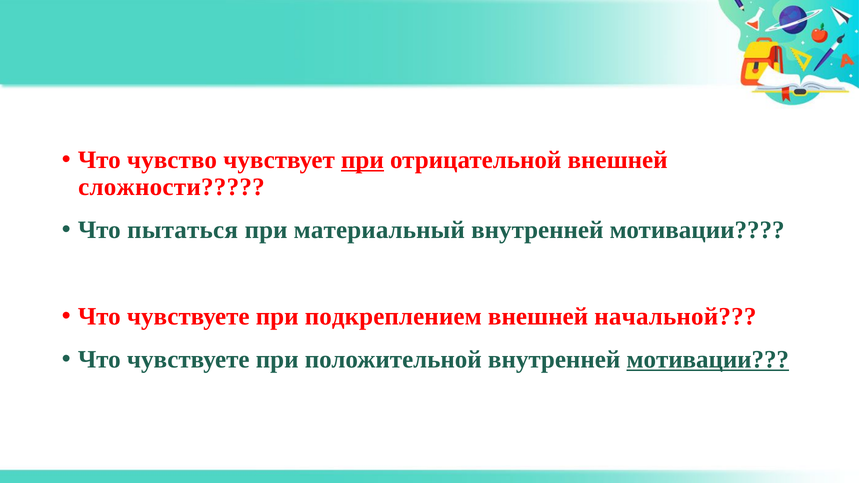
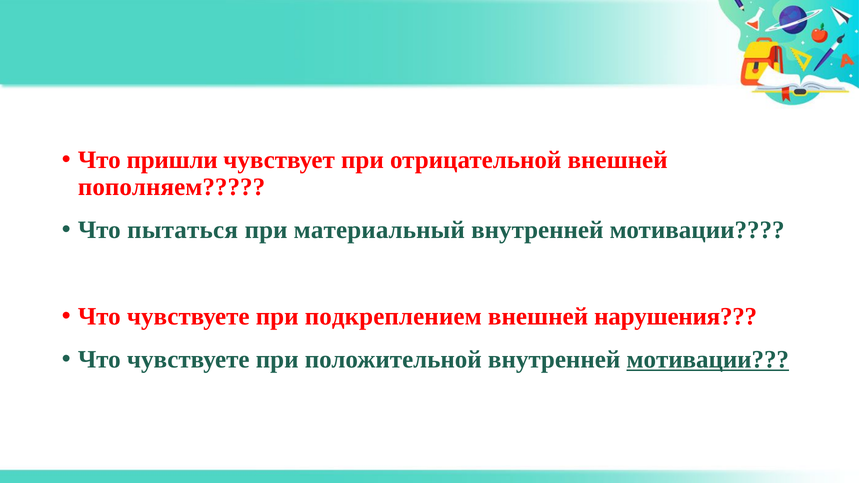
чувство: чувство -> пришли (172, 160)
при underline: present -> none (362, 160)
сложности: сложности -> пополняем (172, 187)
начальной: начальной -> нарушения (676, 316)
